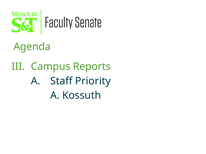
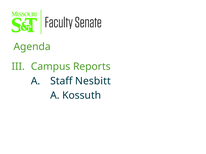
Priority: Priority -> Nesbitt (93, 81)
